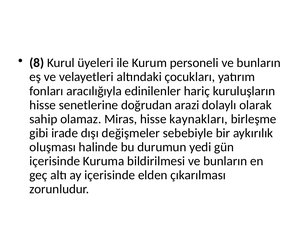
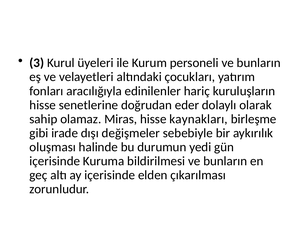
8: 8 -> 3 (37, 63)
arazi: arazi -> eder (187, 105)
